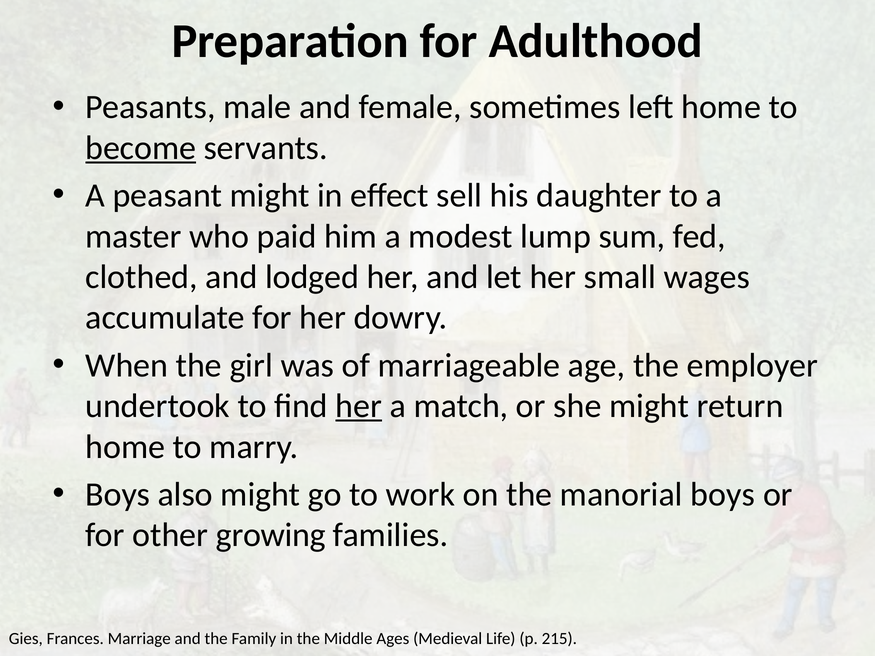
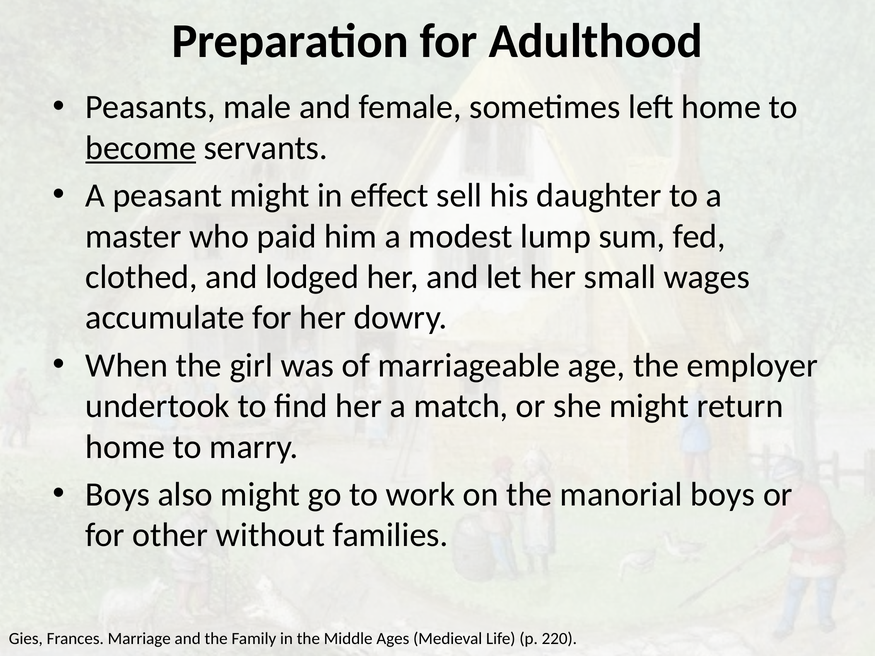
her underline: present -> none (359, 406)
growing: growing -> without (271, 535)
215: 215 -> 220 (559, 639)
